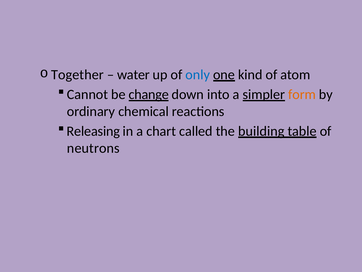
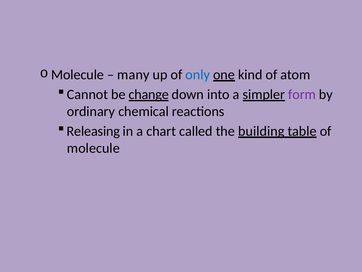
Together: Together -> Molecule (78, 75)
water: water -> many (133, 75)
form colour: orange -> purple (302, 94)
neutrons: neutrons -> molecule (93, 148)
